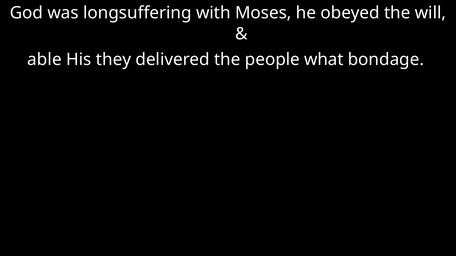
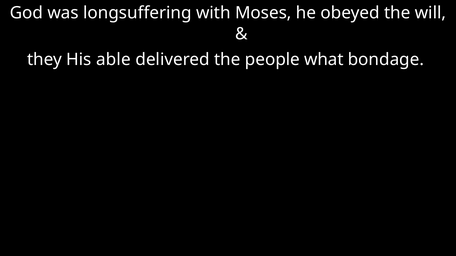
able: able -> they (45, 60)
they: they -> able (113, 60)
